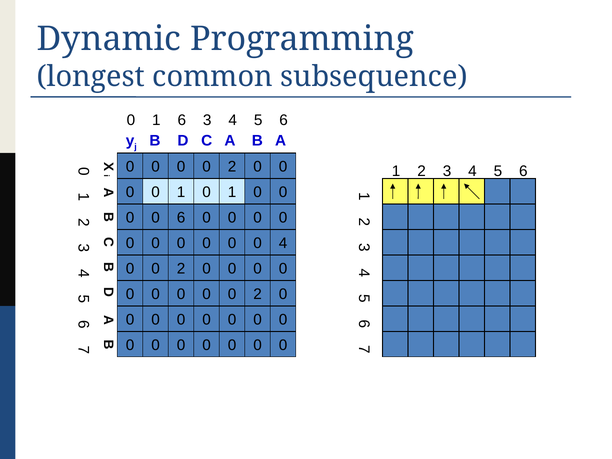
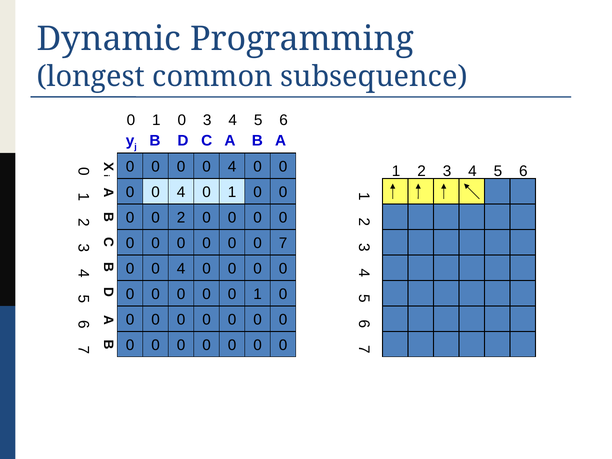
6: 6 -> 0 (182, 120)
2: 2 -> 4 (232, 167)
1: 1 -> 4 (181, 192)
0 6: 6 -> 2 (181, 218)
0 4: 4 -> 7 (283, 243)
2: 2 -> 4 (181, 269)
2: 2 -> 1 (258, 294)
